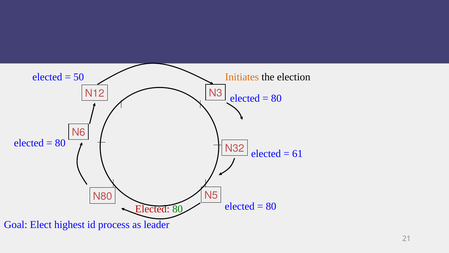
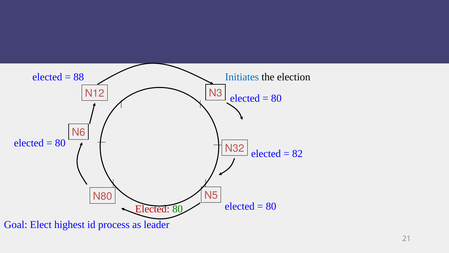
Initiates colour: orange -> blue (242, 77)
50: 50 -> 88 (79, 77)
61: 61 -> 82 (297, 154)
